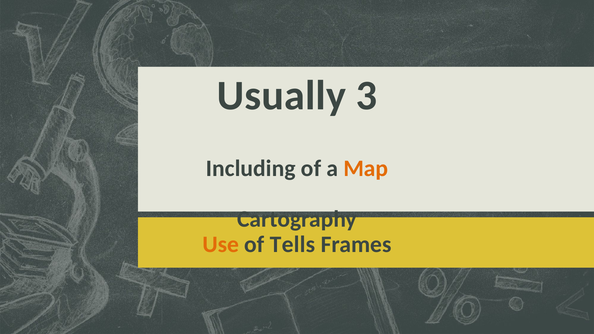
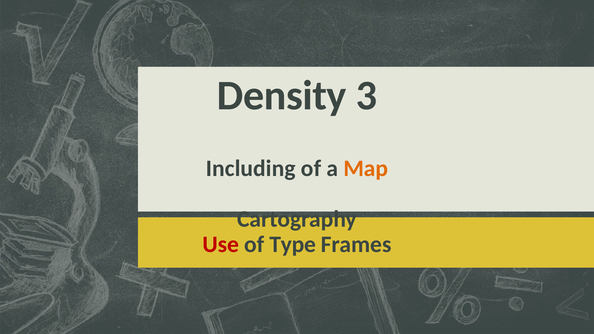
Usually: Usually -> Density (282, 96)
Use colour: orange -> red (221, 245)
Tells: Tells -> Type (293, 245)
